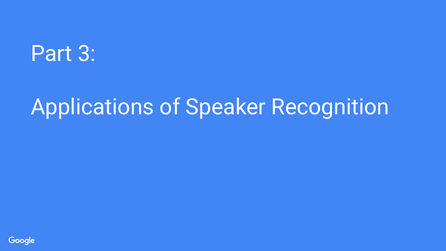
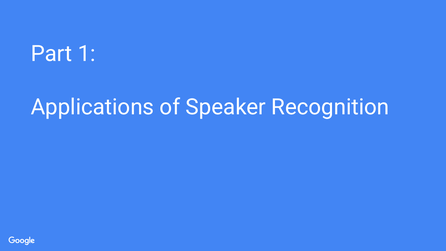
3: 3 -> 1 (87, 54)
